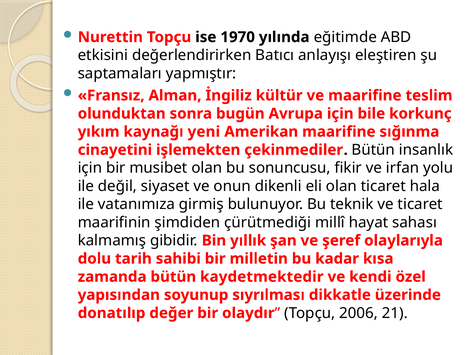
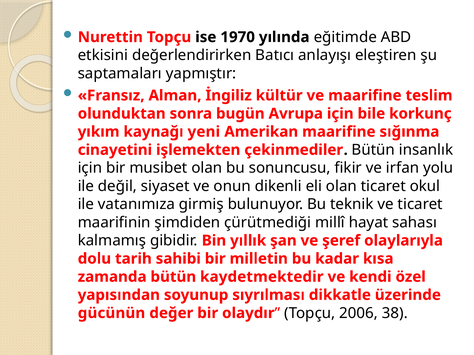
hala: hala -> okul (425, 186)
donatılıp: donatılıp -> gücünün (111, 314)
21: 21 -> 38 (395, 314)
